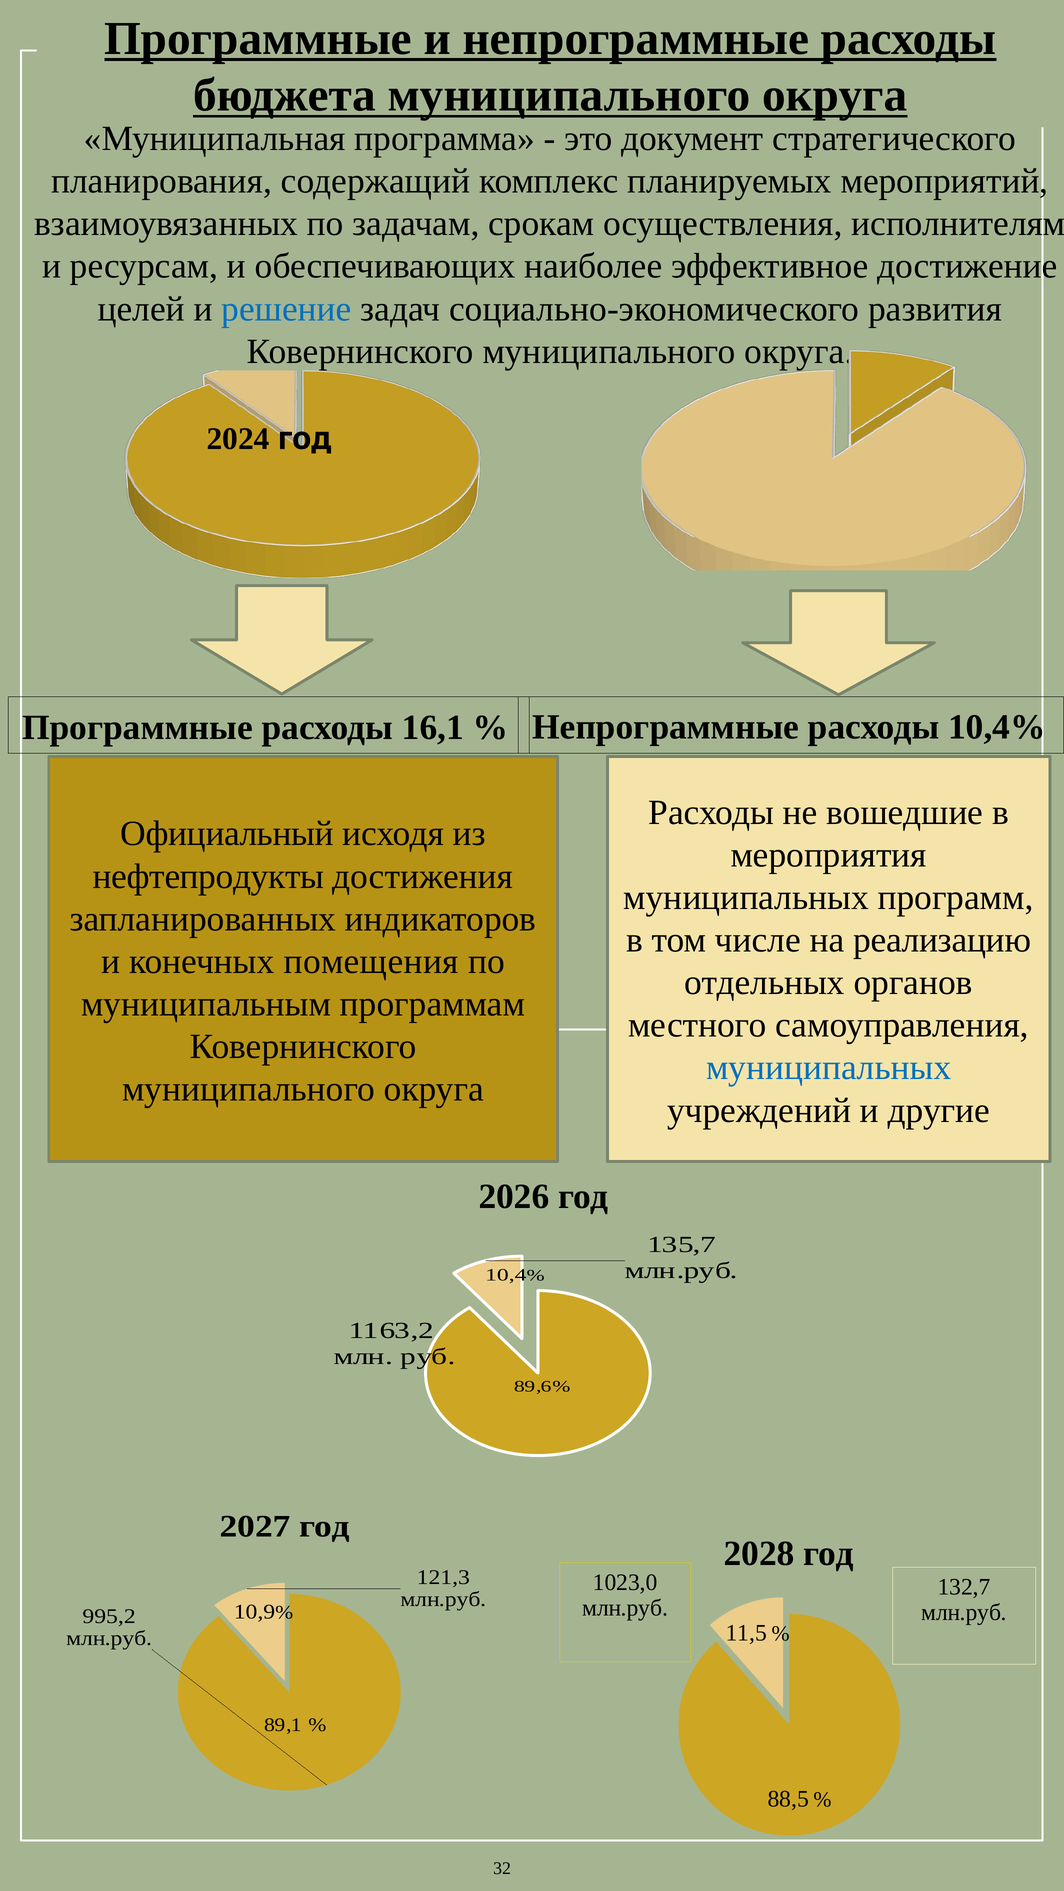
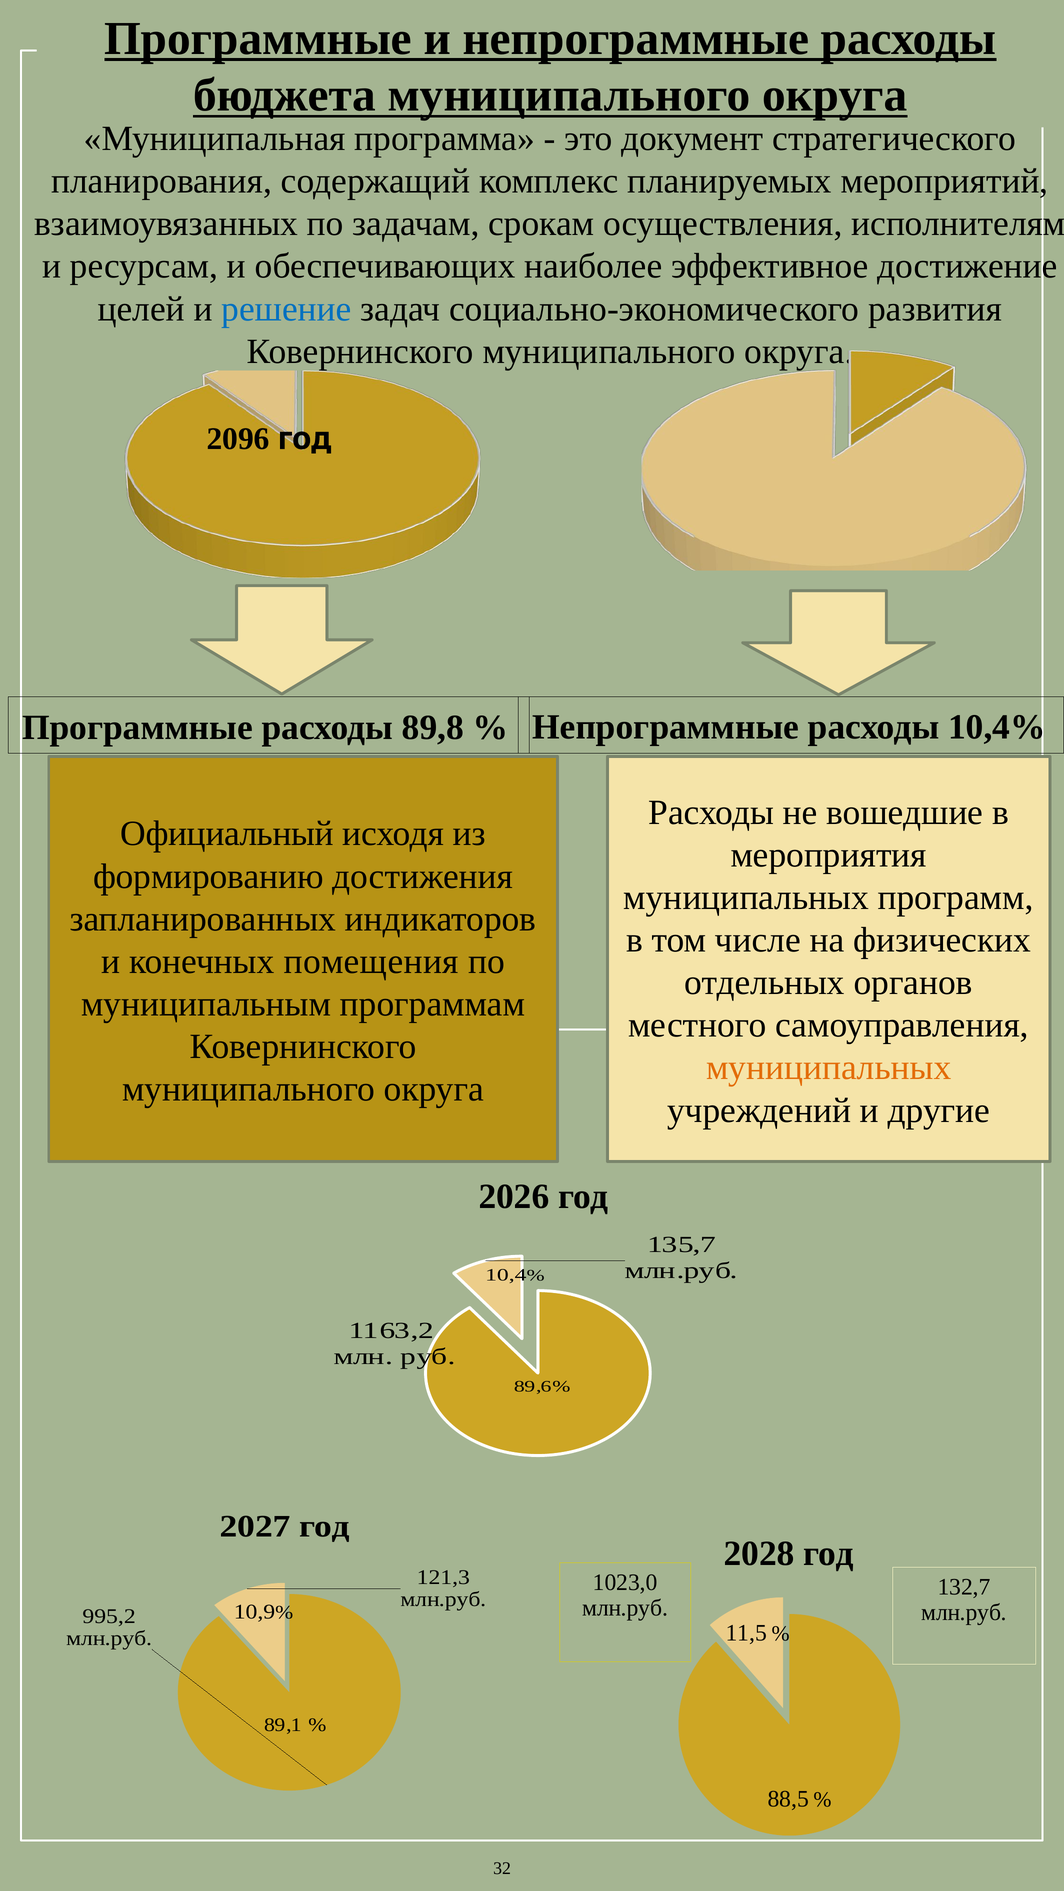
2024: 2024 -> 2096 (238, 439)
16,1: 16,1 -> 89,8 (433, 728)
нефтепродукты: нефтепродукты -> формированию (208, 877)
реализацию: реализацию -> физических (942, 940)
муниципальных colour: blue -> orange (829, 1068)
